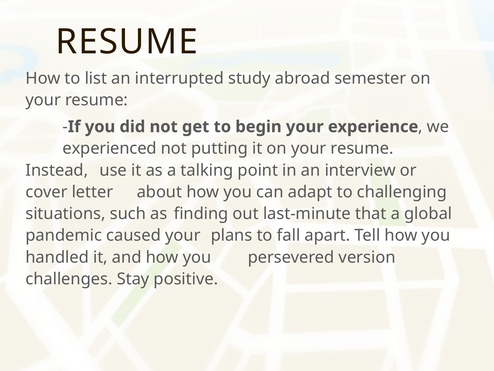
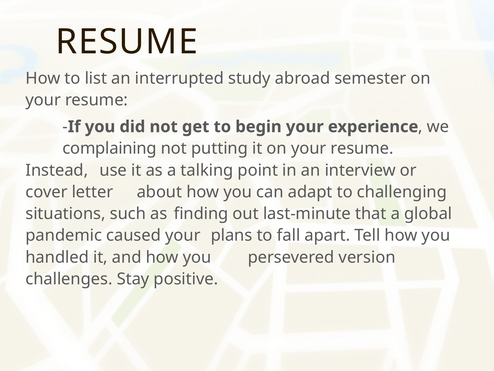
experienced: experienced -> complaining (110, 148)
